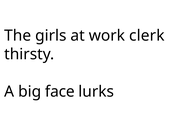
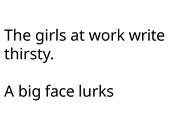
clerk: clerk -> write (147, 36)
